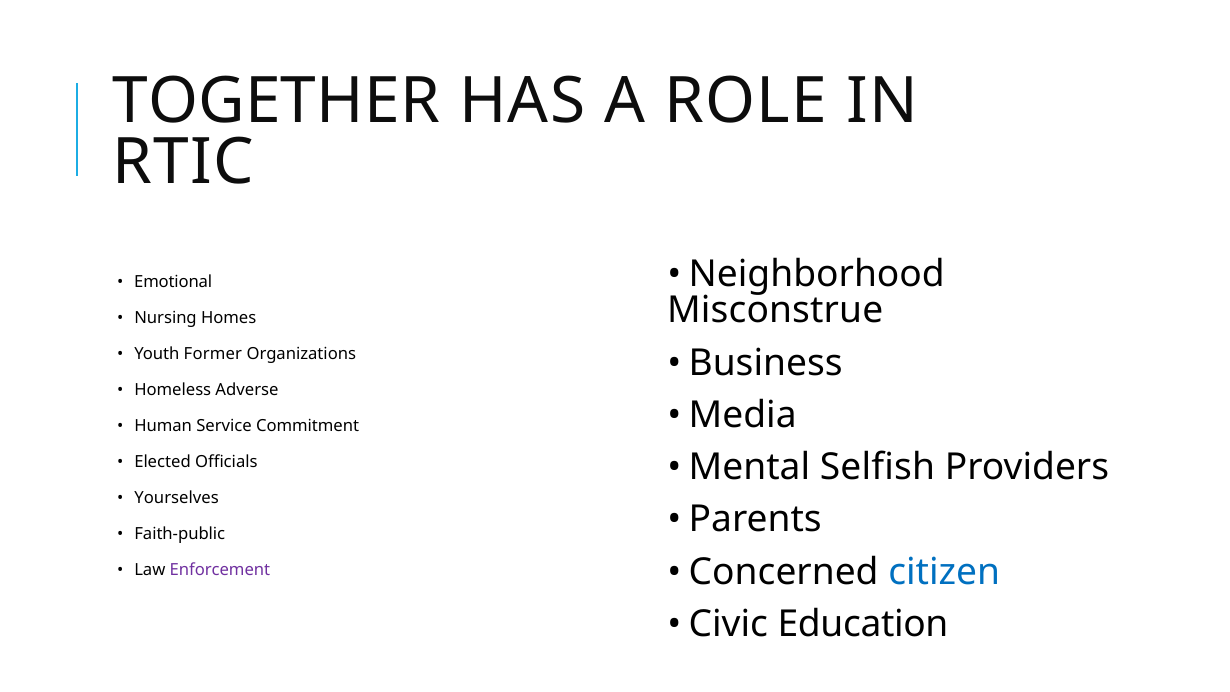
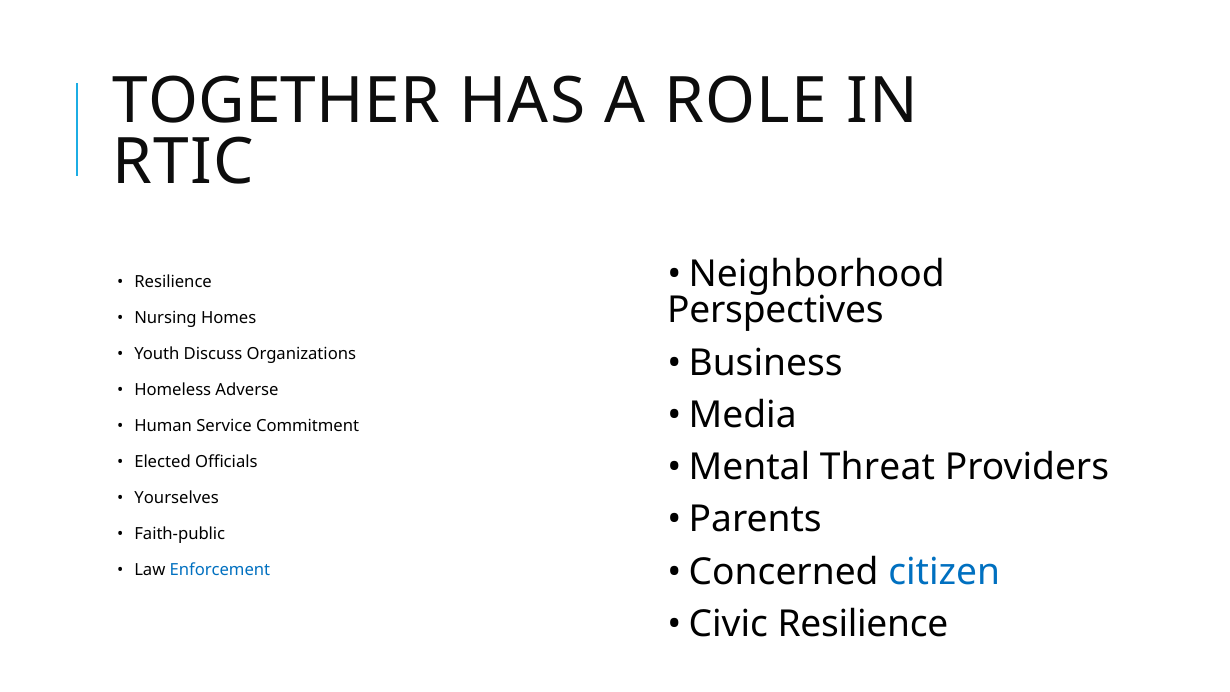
Emotional: Emotional -> Resilience (173, 282)
Misconstrue: Misconstrue -> Perspectives (775, 311)
Former: Former -> Discuss (213, 354)
Selfish: Selfish -> Threat (877, 467)
Enforcement colour: purple -> blue (220, 570)
Civic Education: Education -> Resilience (863, 624)
